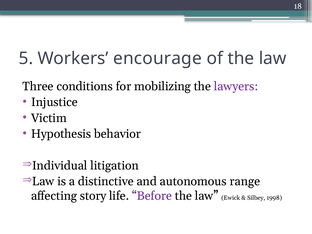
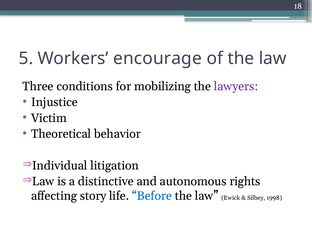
Hypothesis: Hypothesis -> Theoretical (61, 134)
range: range -> rights (245, 181)
Before colour: purple -> blue (152, 196)
